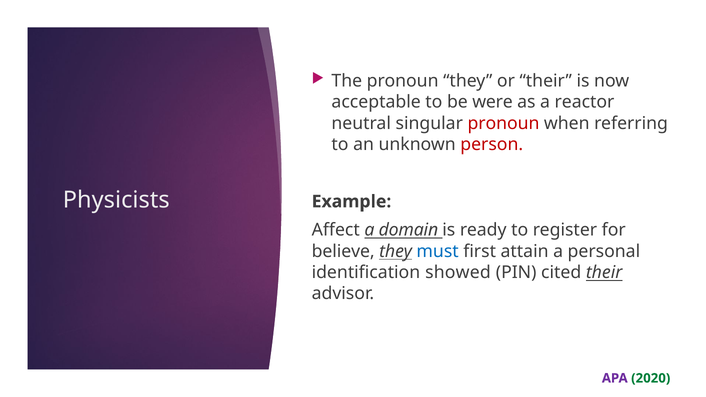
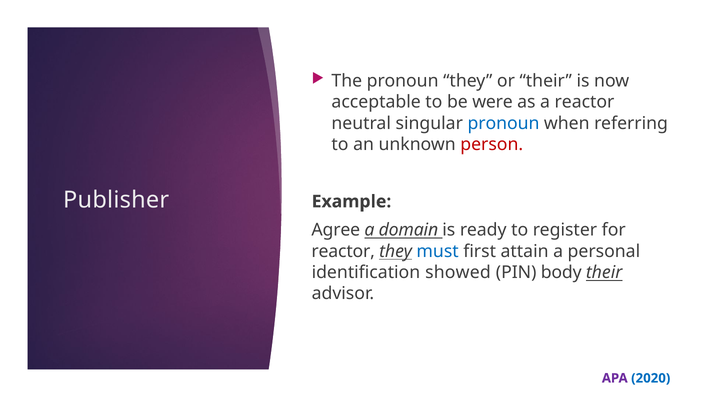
pronoun colour: red -> blue (503, 123)
Physicists: Physicists -> Publisher (116, 200)
Affect: Affect -> Agree (336, 230)
believe: believe -> reactor (343, 251)
cited: cited -> body (561, 272)
2020 colour: green -> blue (651, 378)
